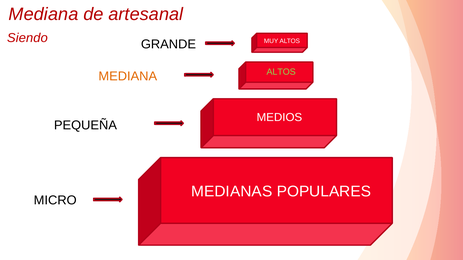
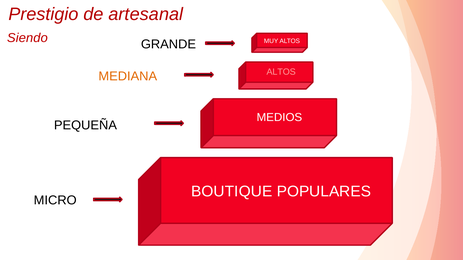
Mediana: Mediana -> Prestigio (44, 14)
ALTOS colour: light green -> pink (281, 72)
MEDIANAS: MEDIANAS -> BOUTIQUE (232, 192)
